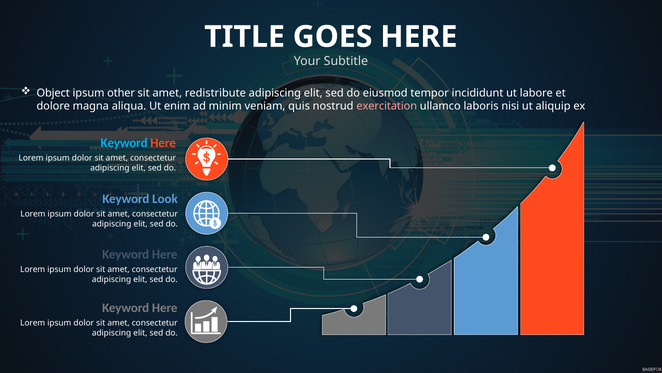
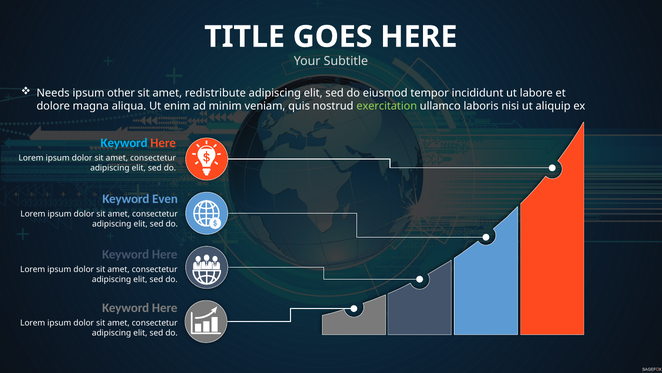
Object: Object -> Needs (53, 93)
exercitation colour: pink -> light green (387, 106)
Look: Look -> Even (165, 199)
